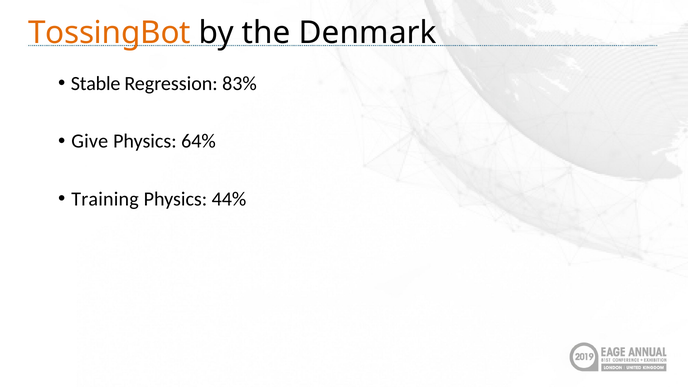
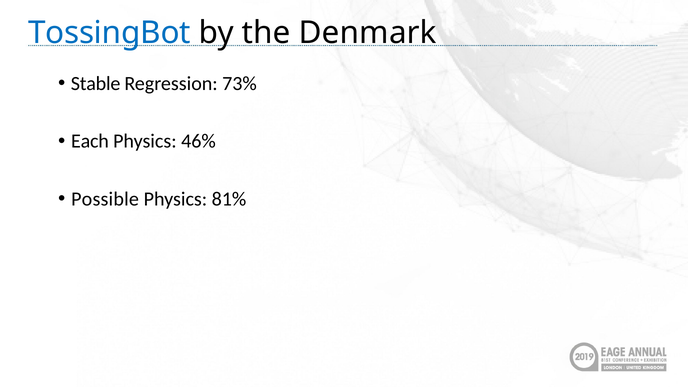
TossingBot colour: orange -> blue (109, 33)
83%: 83% -> 73% (239, 84)
Give: Give -> Each (90, 141)
64%: 64% -> 46% (198, 141)
Training: Training -> Possible (105, 199)
44%: 44% -> 81% (229, 199)
